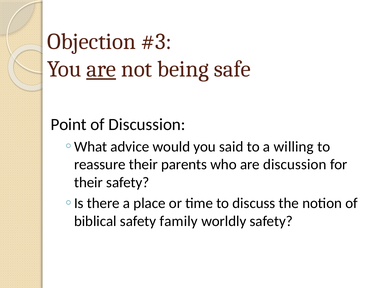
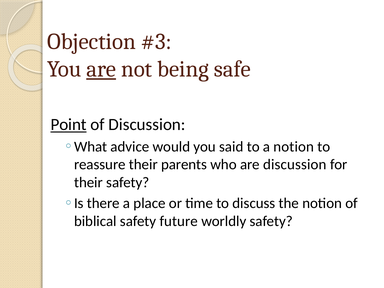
Point underline: none -> present (69, 125)
a willing: willing -> notion (294, 147)
family: family -> future (179, 221)
